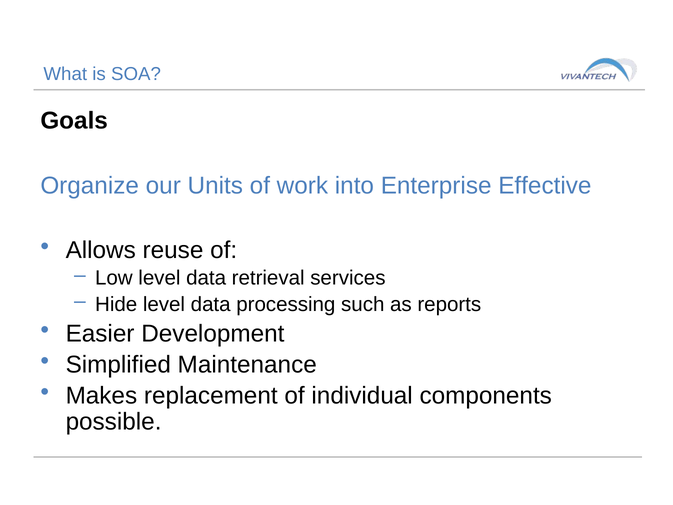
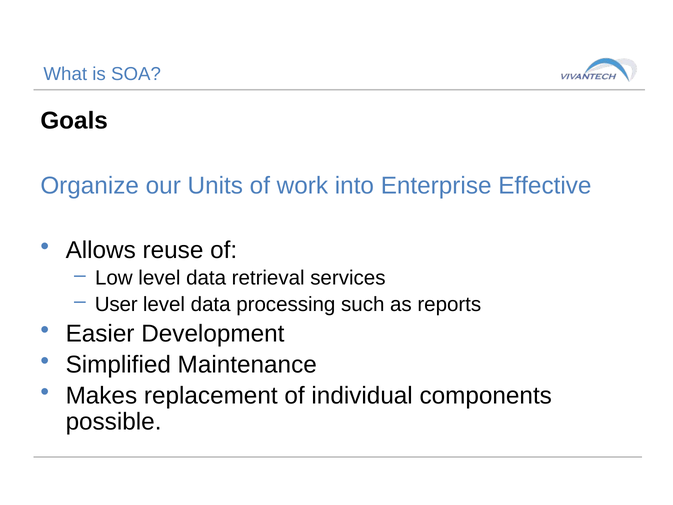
Hide: Hide -> User (116, 304)
